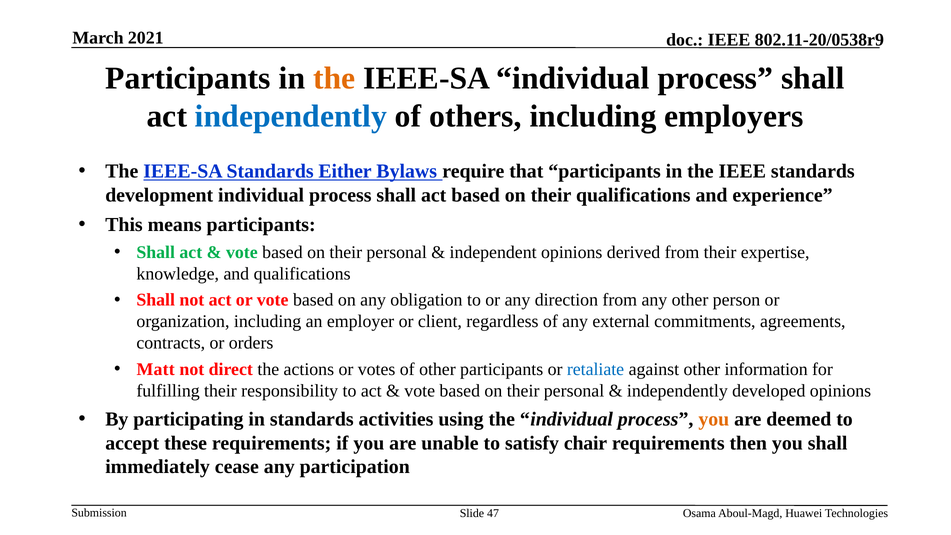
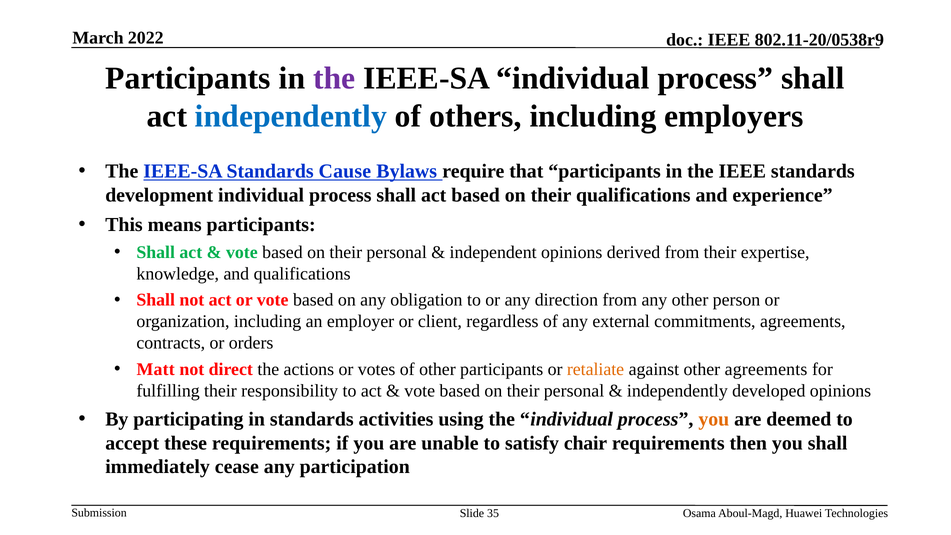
2021: 2021 -> 2022 (146, 38)
the colour: orange -> purple (334, 78)
Either: Either -> Cause (345, 171)
retaliate colour: blue -> orange (596, 369)
other information: information -> agreements (766, 369)
47: 47 -> 35 (493, 513)
